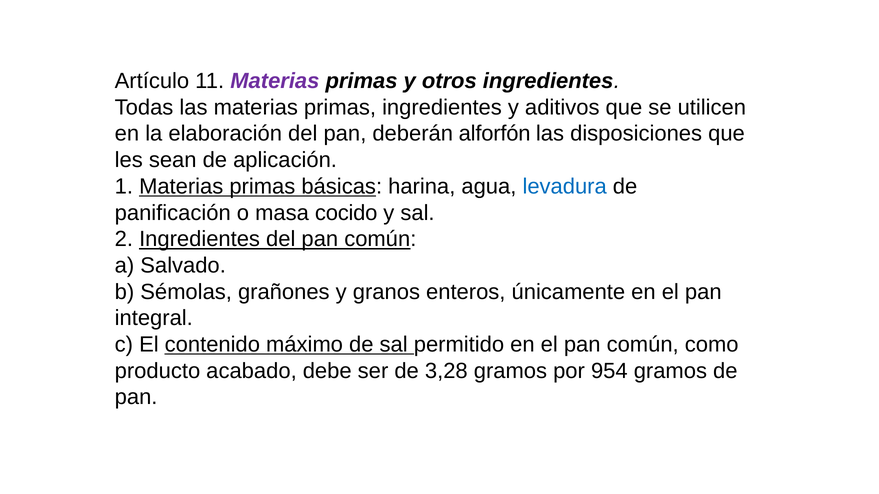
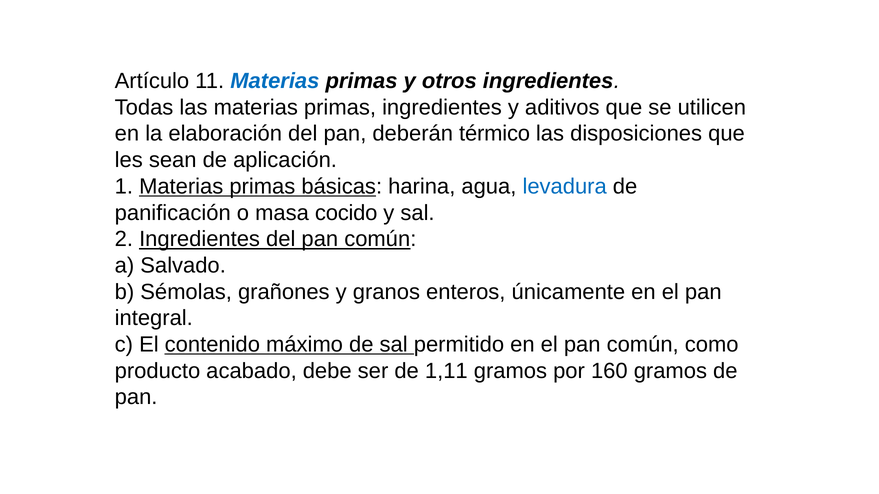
Materias colour: purple -> blue (275, 81)
alforfón: alforfón -> térmico (495, 134)
3,28: 3,28 -> 1,11 (446, 371)
954: 954 -> 160 (609, 371)
